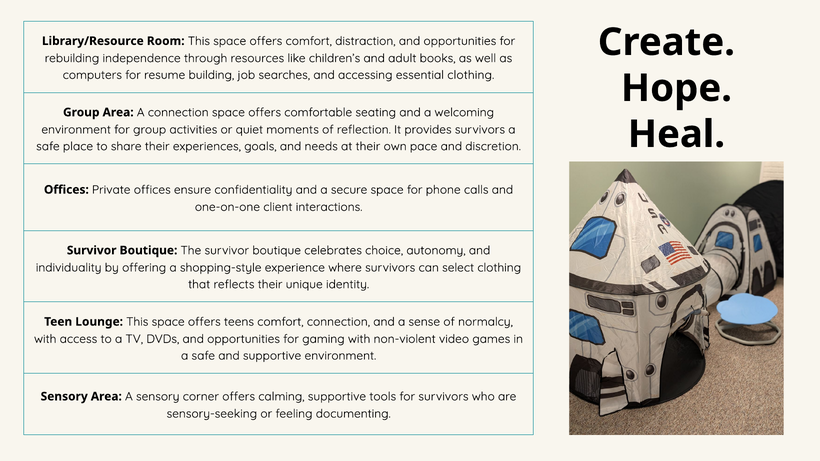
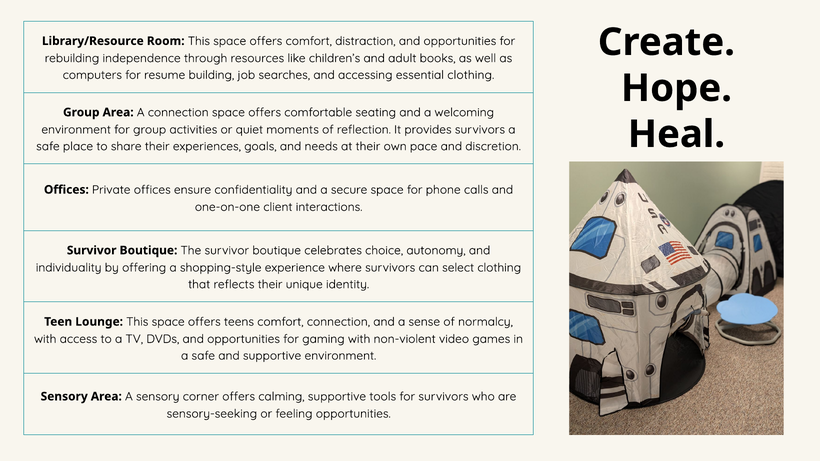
feeling documenting: documenting -> opportunities (353, 414)
